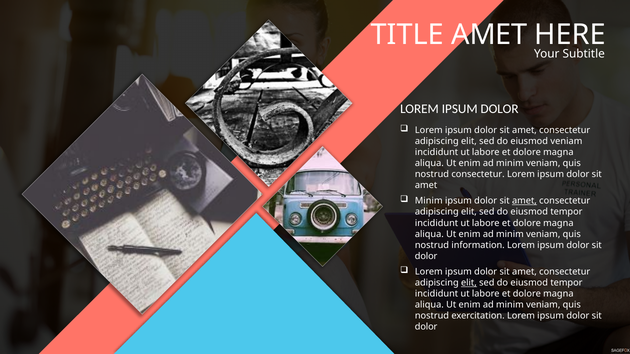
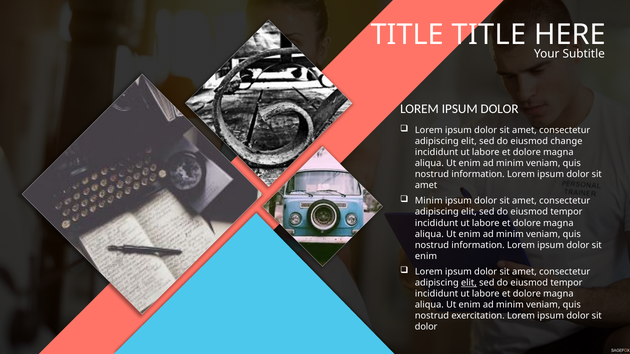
TITLE AMET: AMET -> TITLE (489, 35)
eiusmod veniam: veniam -> change (566, 141)
consectetur: consectetur -> information (478, 174)
amet underline: present -> none (524, 201)
dolor: dolor -> enim (426, 256)
